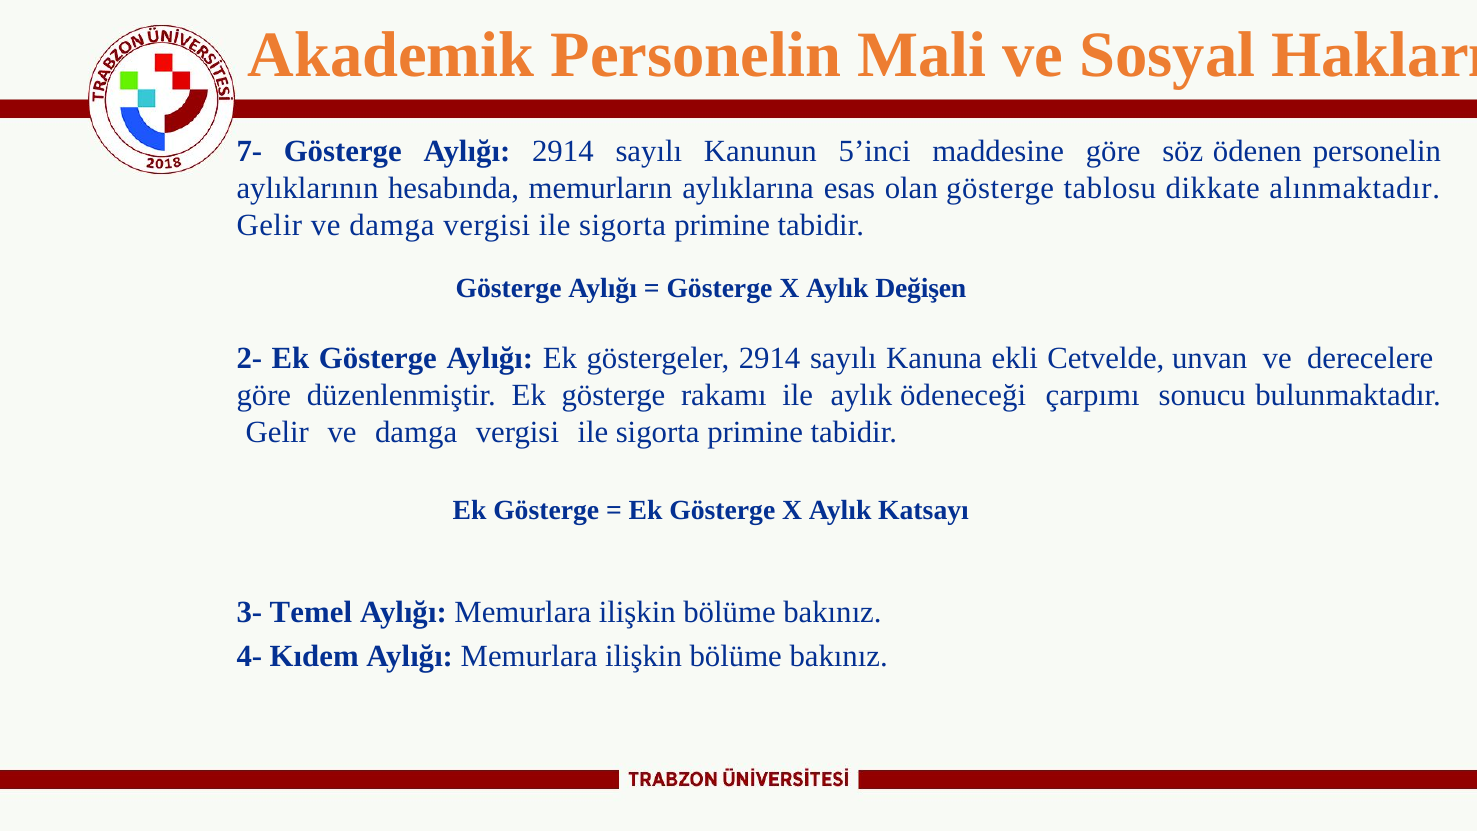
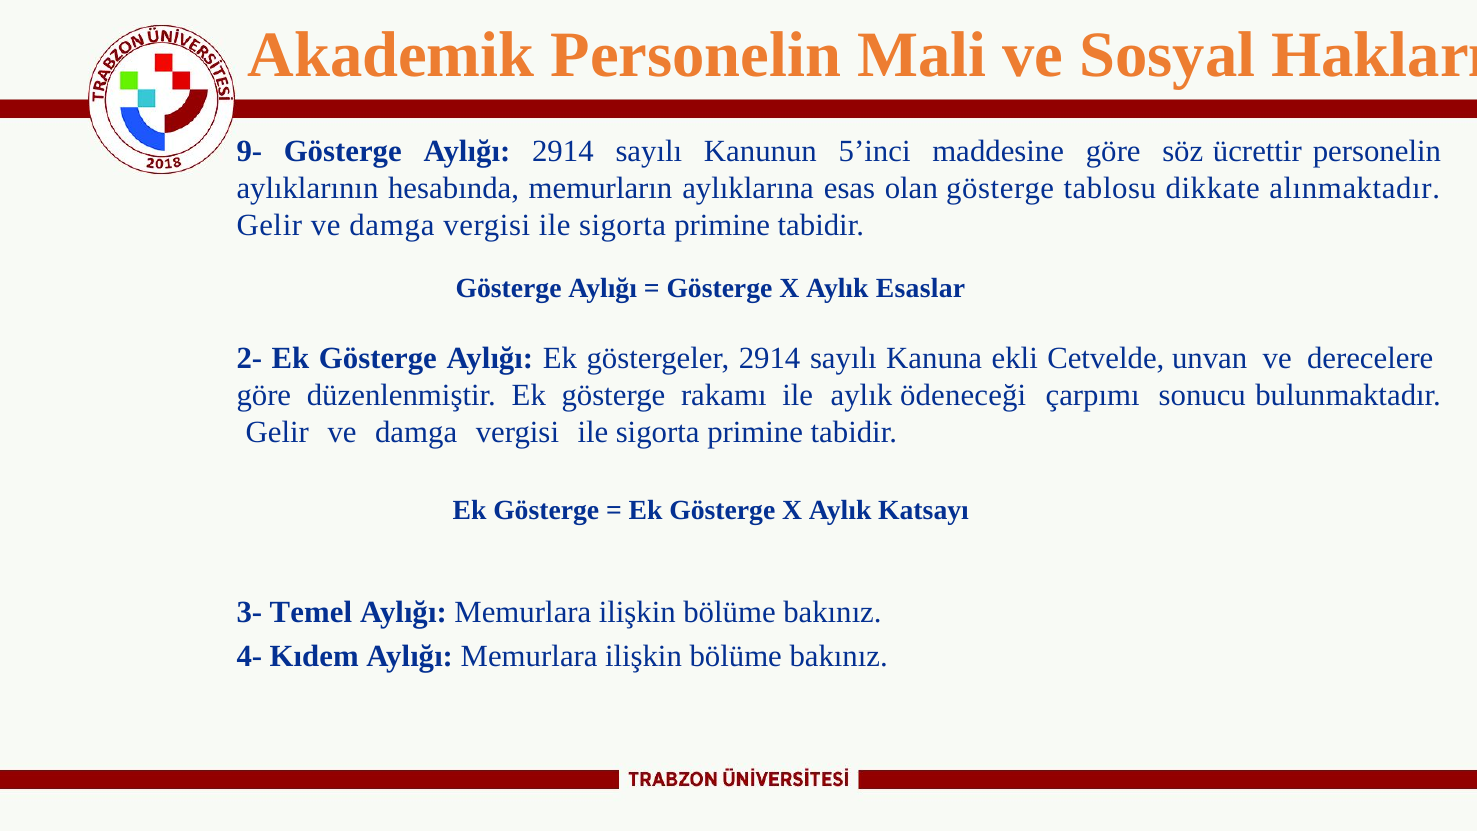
7-: 7- -> 9- (249, 152)
ödenen: ödenen -> ücrettir (1257, 152)
Değişen: Değişen -> Esaslar (921, 288)
